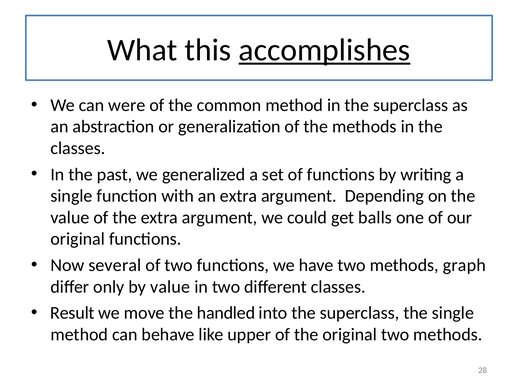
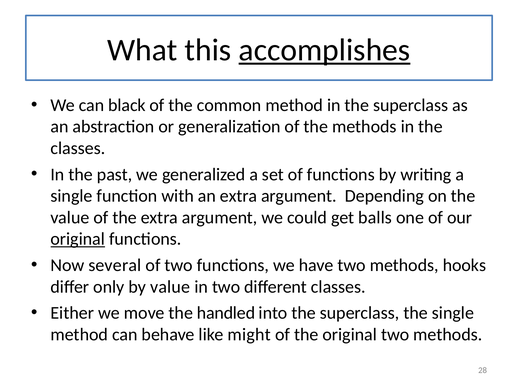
were: were -> black (127, 105)
original underline: none -> present (78, 239)
graph: graph -> hooks (464, 266)
Result: Result -> Either (72, 313)
upper: upper -> might (249, 335)
